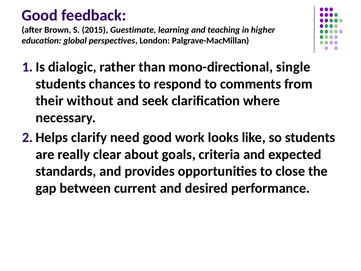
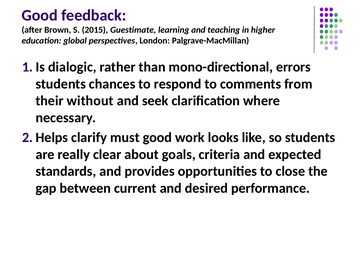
single: single -> errors (293, 67)
need: need -> must (125, 137)
